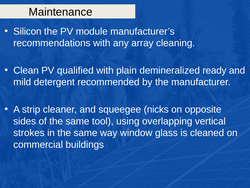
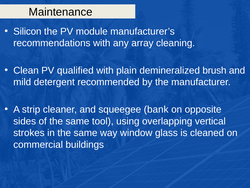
ready: ready -> brush (214, 70)
nicks: nicks -> bank (156, 109)
